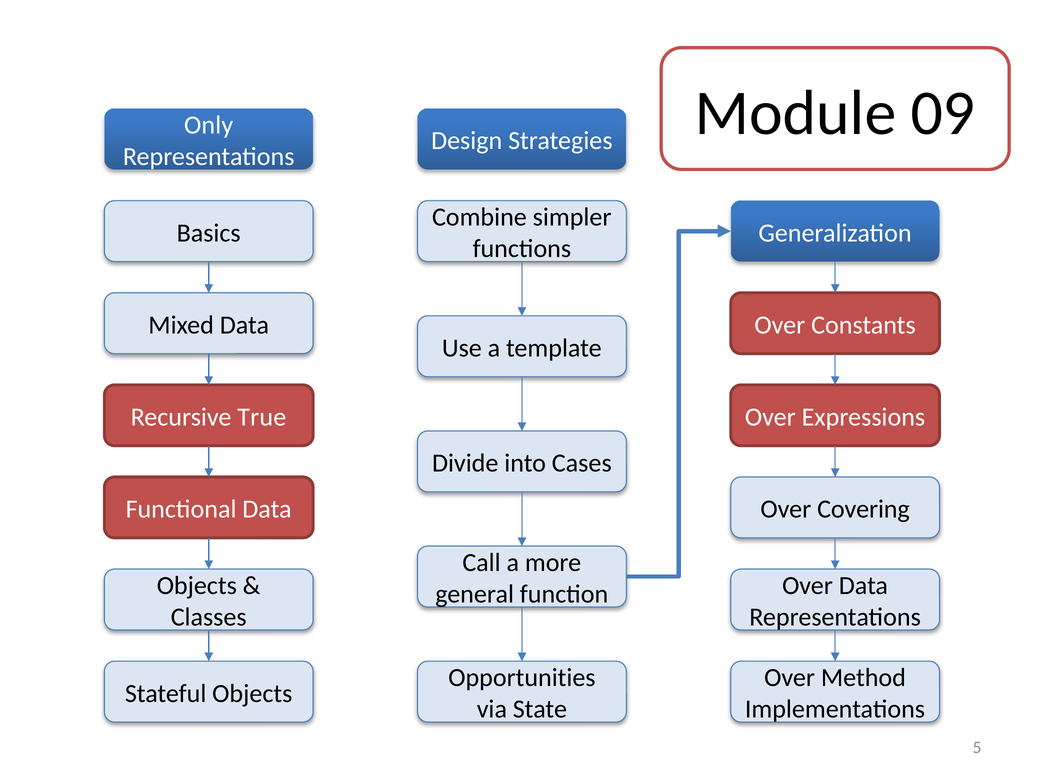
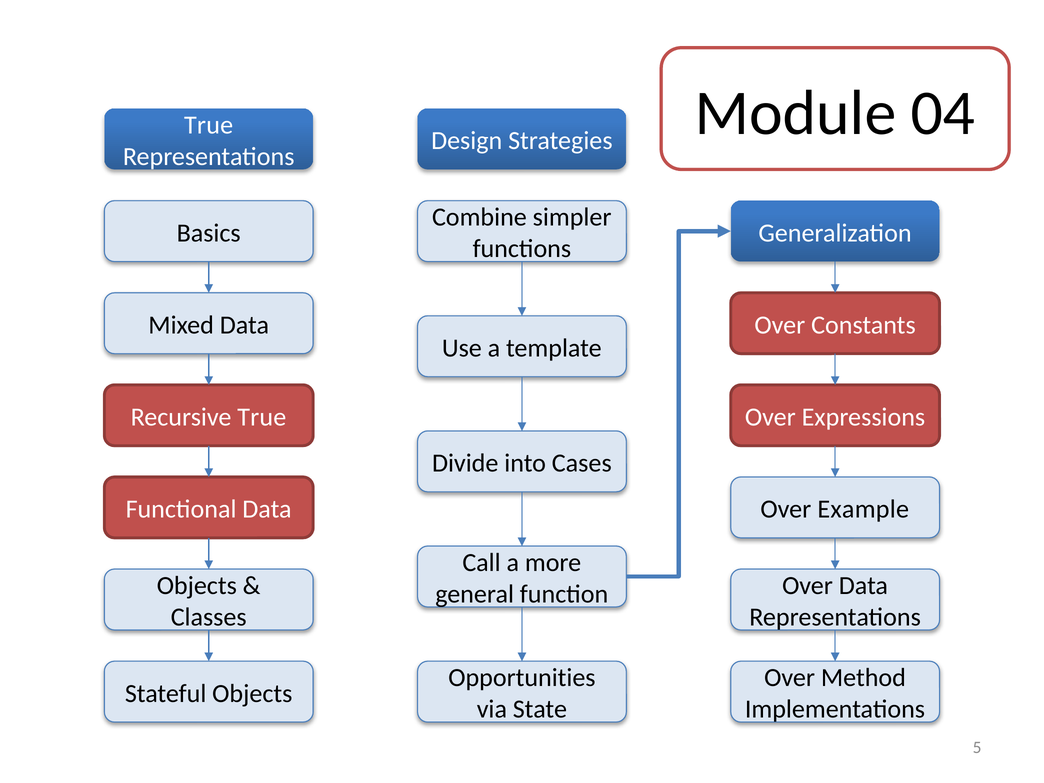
09: 09 -> 04 (943, 113)
Only: Only -> True (209, 125)
Covering: Covering -> Example (863, 509)
